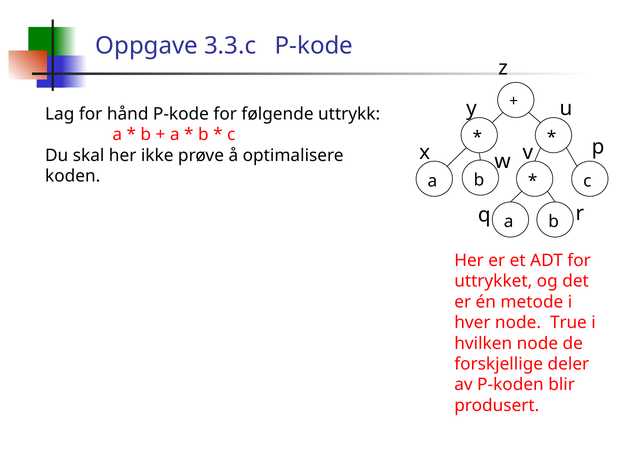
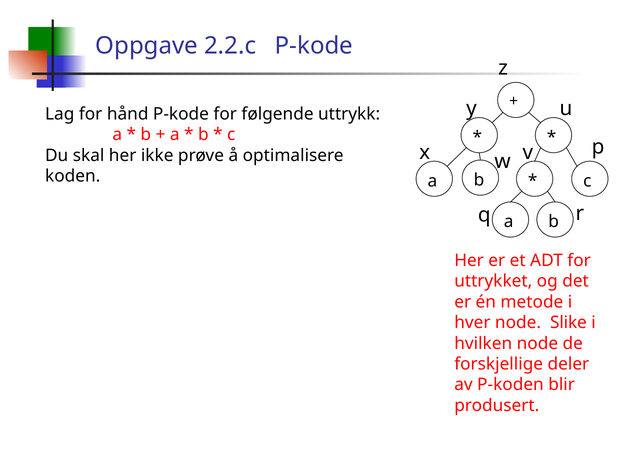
3.3.c: 3.3.c -> 2.2.c (230, 46)
True: True -> Slike (568, 323)
